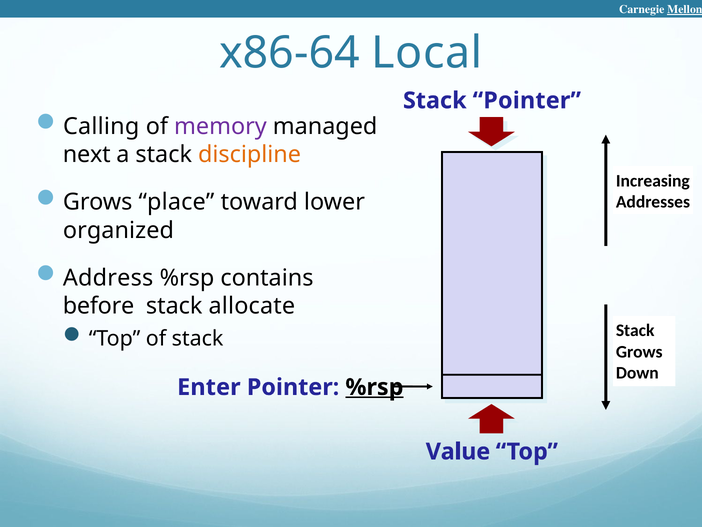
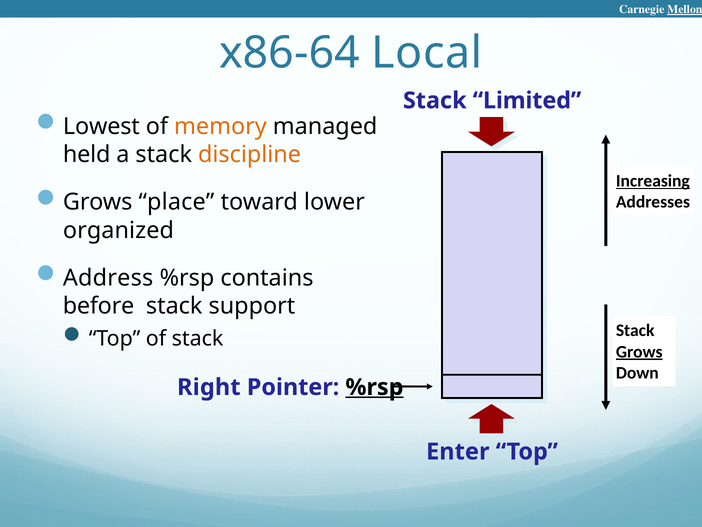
Stack Pointer: Pointer -> Limited (527, 100)
Calling: Calling -> Lowest (101, 126)
memory colour: purple -> orange (220, 126)
next: next -> held (87, 154)
Increasing underline: none -> present (653, 181)
allocate: allocate -> support (252, 306)
Grows underline: none -> present (639, 351)
Enter: Enter -> Right (209, 387)
Value: Value -> Enter (458, 451)
